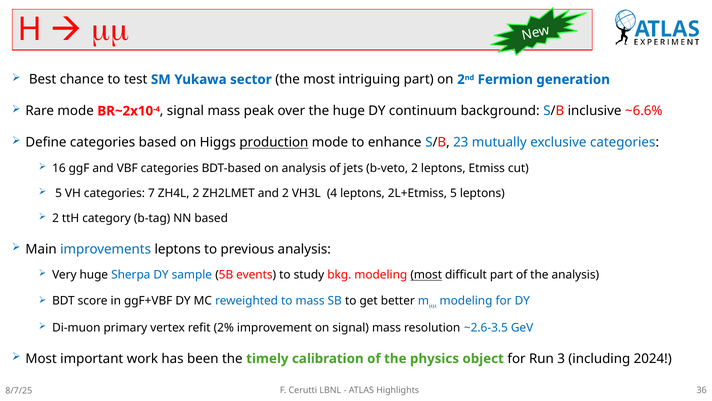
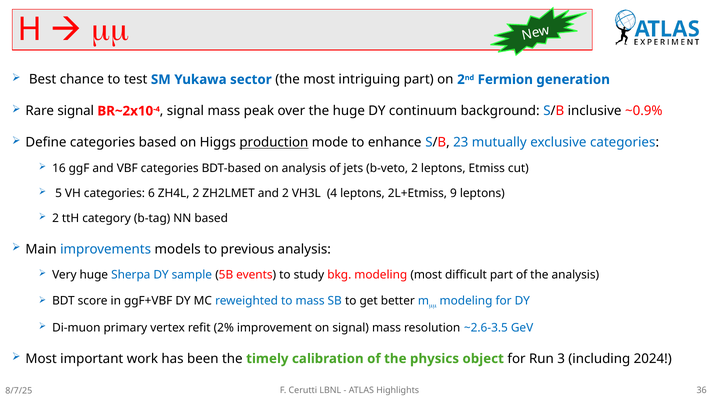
Rare mode: mode -> signal (76, 111)
~6.6%: ~6.6% -> ~0.9% (644, 111)
7: 7 -> 6 (151, 193)
2L+Etmiss 5: 5 -> 9 (453, 193)
improvements leptons: leptons -> models (178, 249)
most underline: present -> none (426, 275)
